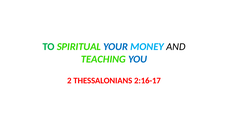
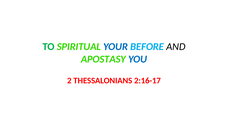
MONEY: MONEY -> BEFORE (147, 47)
TEACHING: TEACHING -> APOSTASY (103, 59)
